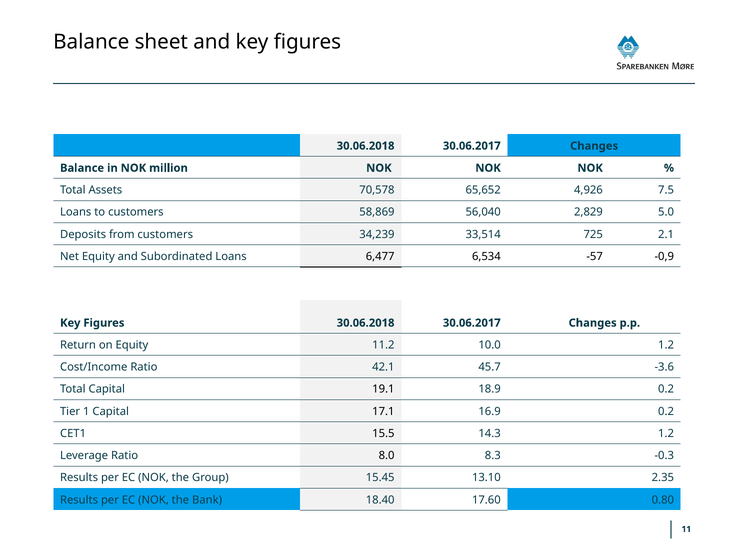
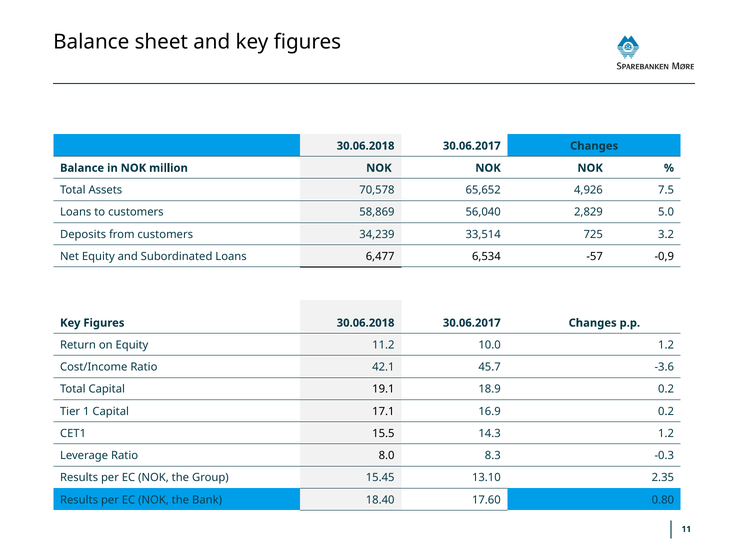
2.1: 2.1 -> 3.2 (666, 234)
